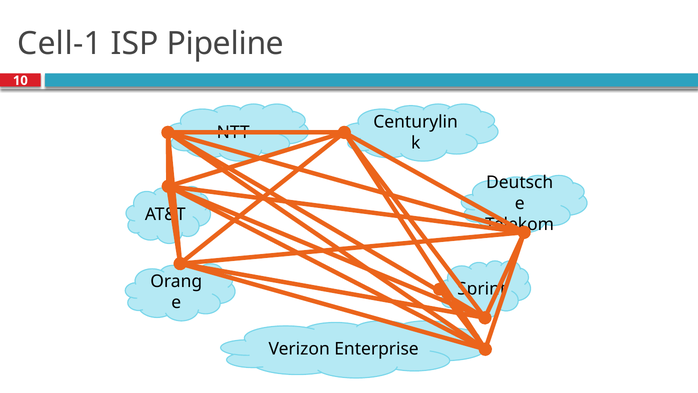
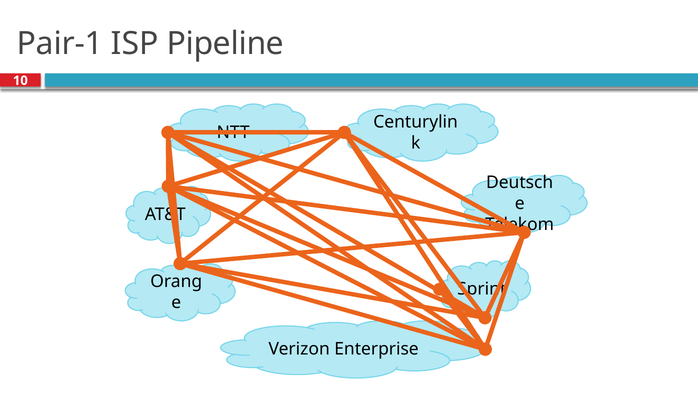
Cell-1: Cell-1 -> Pair-1 (60, 44)
